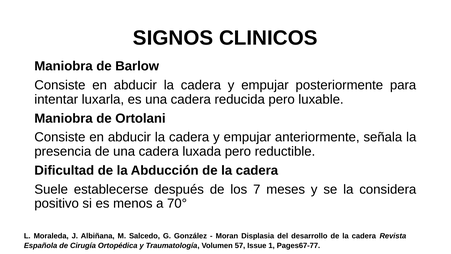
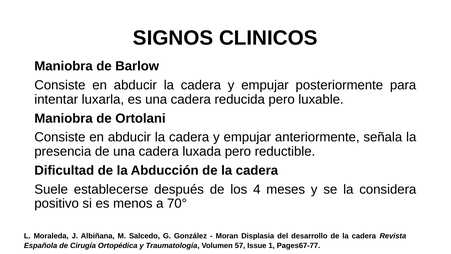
7: 7 -> 4 (257, 189)
